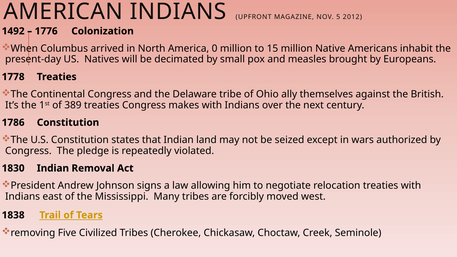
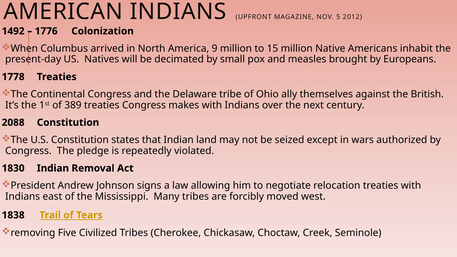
0: 0 -> 9 (215, 49)
1786: 1786 -> 2088 (13, 123)
